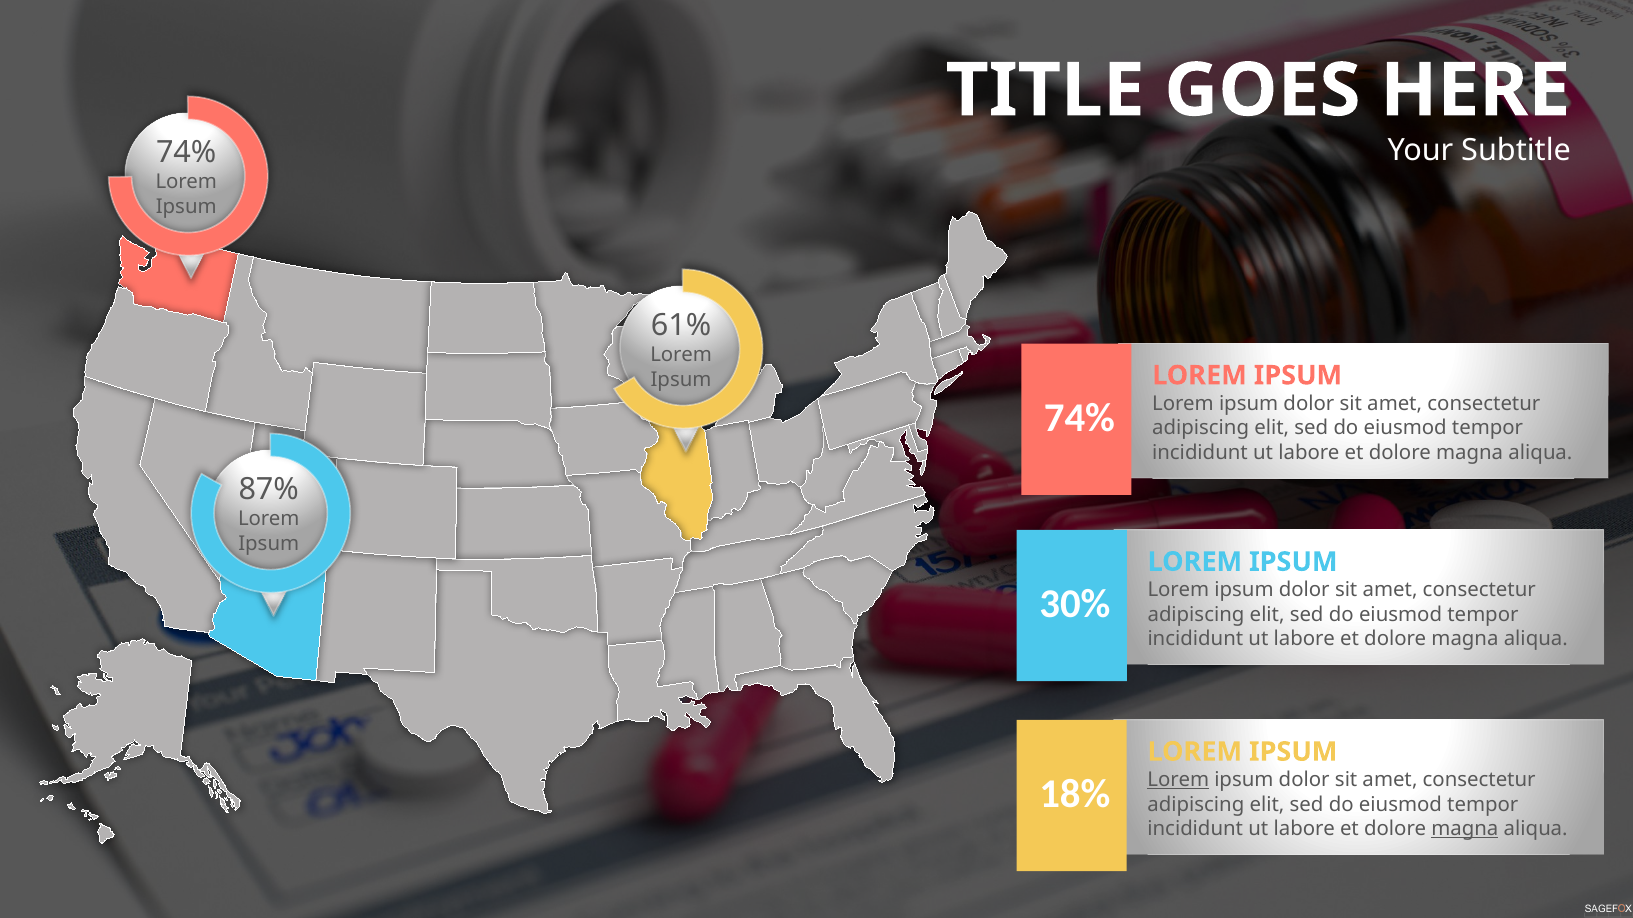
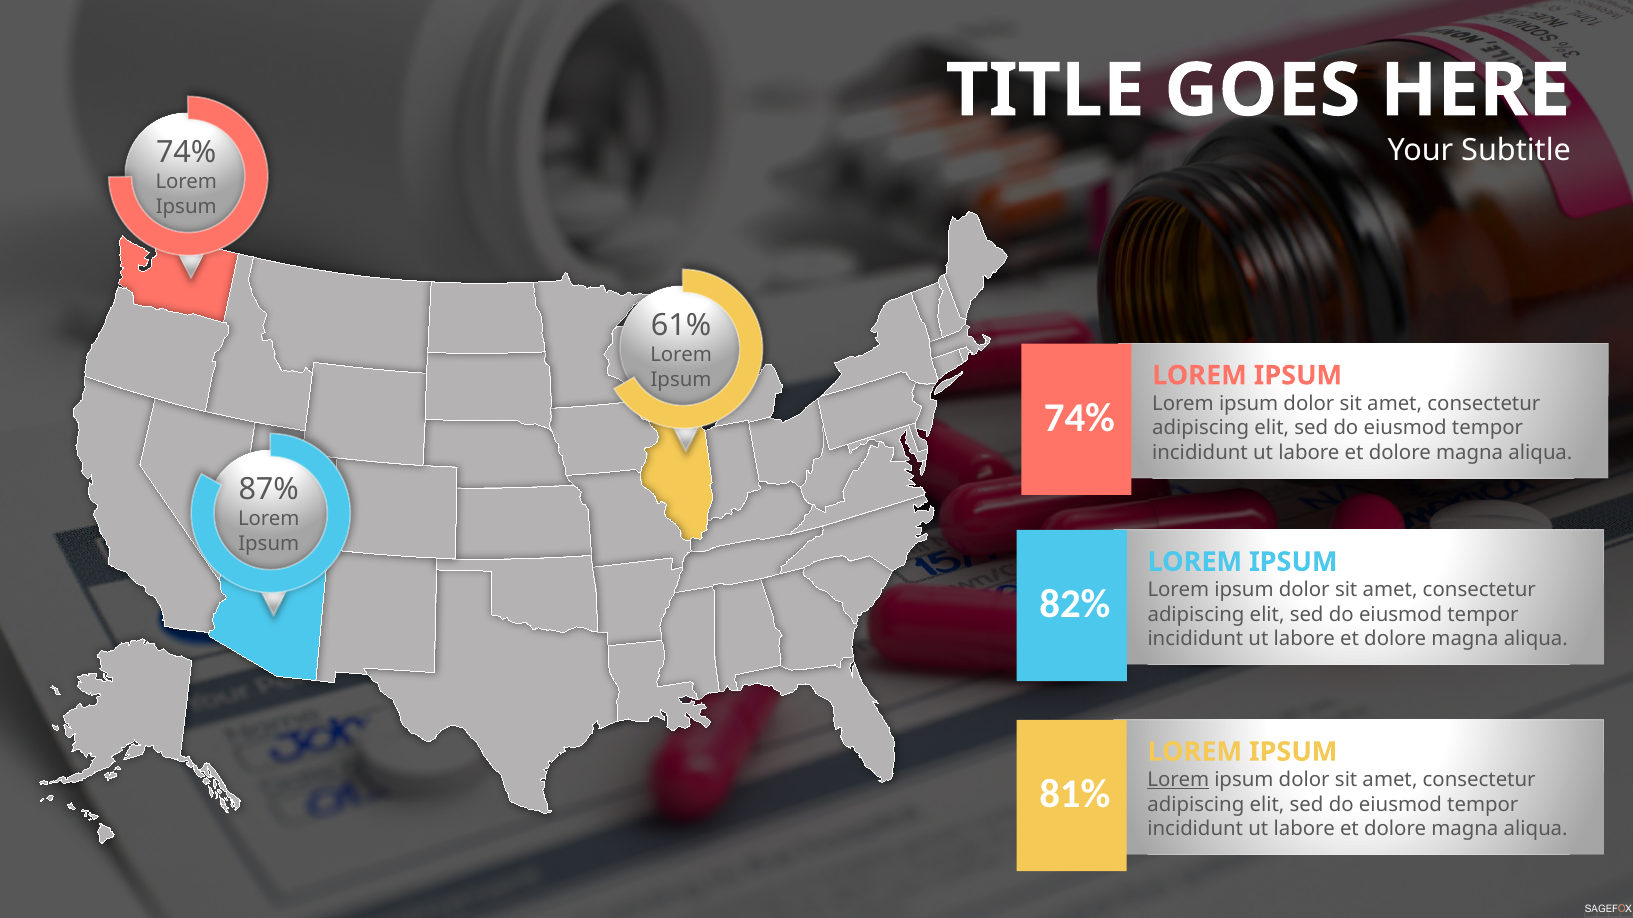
30%: 30% -> 82% (1075, 605)
18%: 18% -> 81% (1075, 795)
magna underline: present -> none (1465, 829)
